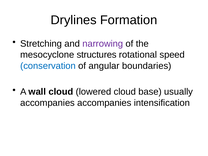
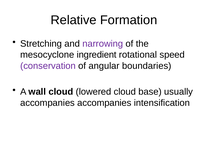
Drylines: Drylines -> Relative (74, 20)
structures: structures -> ingredient (97, 55)
conservation colour: blue -> purple (48, 66)
